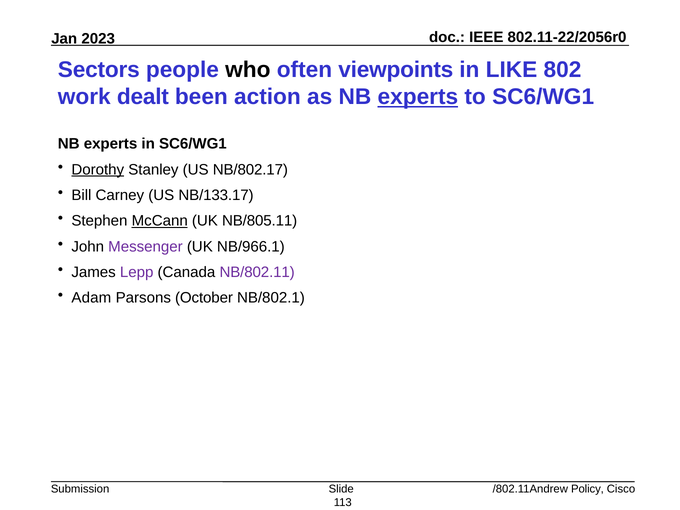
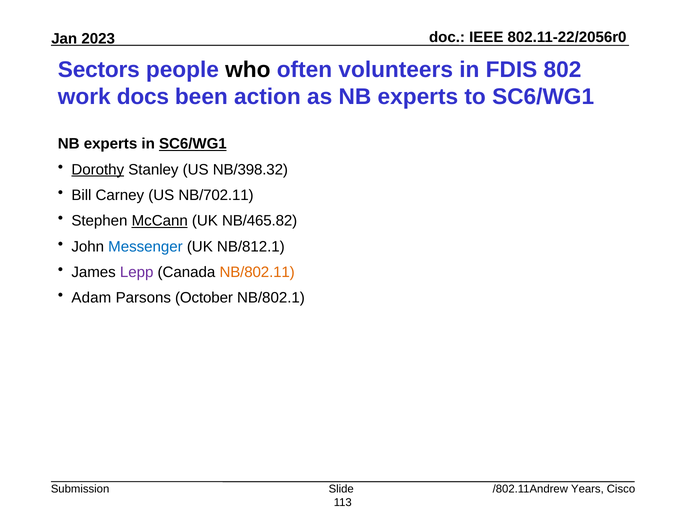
viewpoints: viewpoints -> volunteers (396, 70)
LIKE: LIKE -> FDIS (511, 70)
dealt: dealt -> docs (143, 97)
experts underline: present -> none (418, 97)
SC6/WG1 underline: none -> present (193, 144)
NB/802.17: NB/802.17 -> NB/398.32 (250, 170)
NB/133.17: NB/133.17 -> NB/702.11 (216, 195)
NB/805.11: NB/805.11 -> NB/465.82 (260, 221)
Messenger colour: purple -> blue (145, 247)
NB/966.1: NB/966.1 -> NB/812.1 (251, 247)
NB/802.11 colour: purple -> orange (257, 272)
Policy: Policy -> Years (587, 489)
